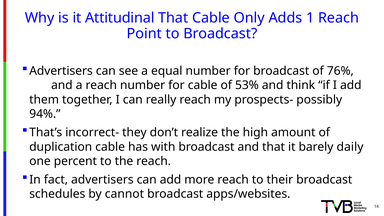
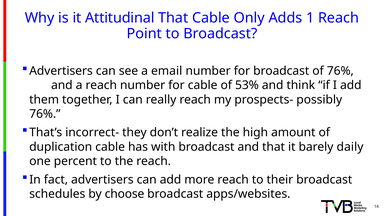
equal: equal -> email (167, 71)
94%: 94% -> 76% (45, 114)
cannot: cannot -> choose (125, 194)
